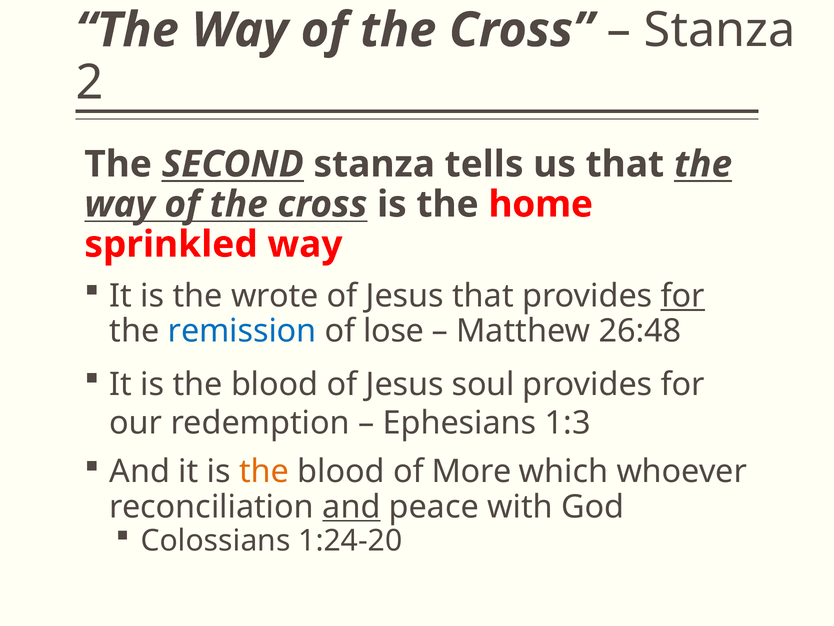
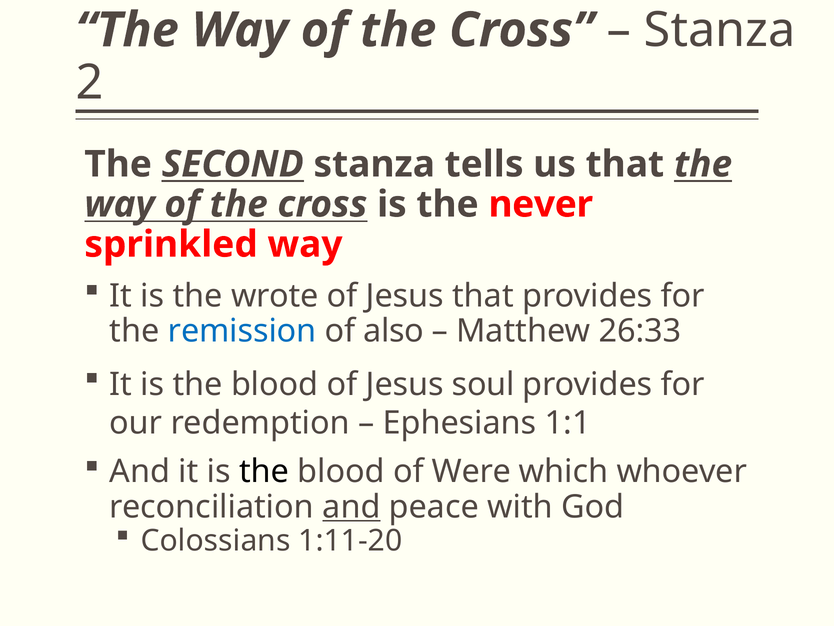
home: home -> never (541, 204)
for underline: present -> none (683, 296)
lose: lose -> also (394, 331)
26:48: 26:48 -> 26:33 (640, 331)
1:3: 1:3 -> 1:1 (568, 423)
the colour: orange -> black (264, 471)
More: More -> Were (472, 471)
1:24-20: 1:24-20 -> 1:11-20 (350, 540)
